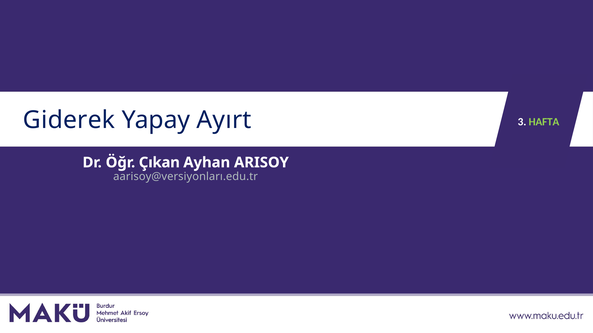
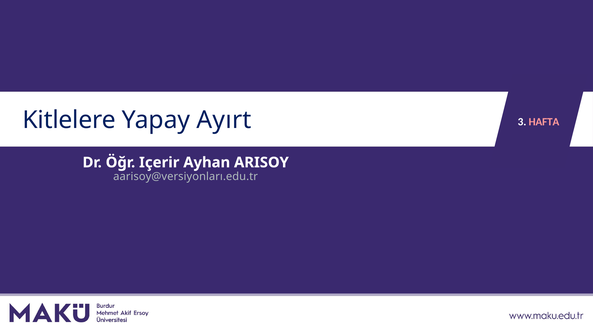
Giderek: Giderek -> Kitlelere (69, 120)
HAFTA colour: light green -> pink (544, 122)
Çıkan: Çıkan -> Içerir (159, 163)
